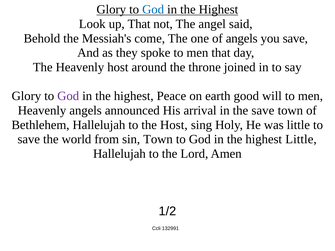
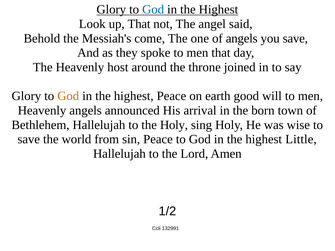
God colour: purple -> orange (68, 96)
the save: save -> born (263, 111)
the Host: Host -> Holy (174, 125)
was little: little -> wise (298, 125)
sin Town: Town -> Peace (158, 139)
